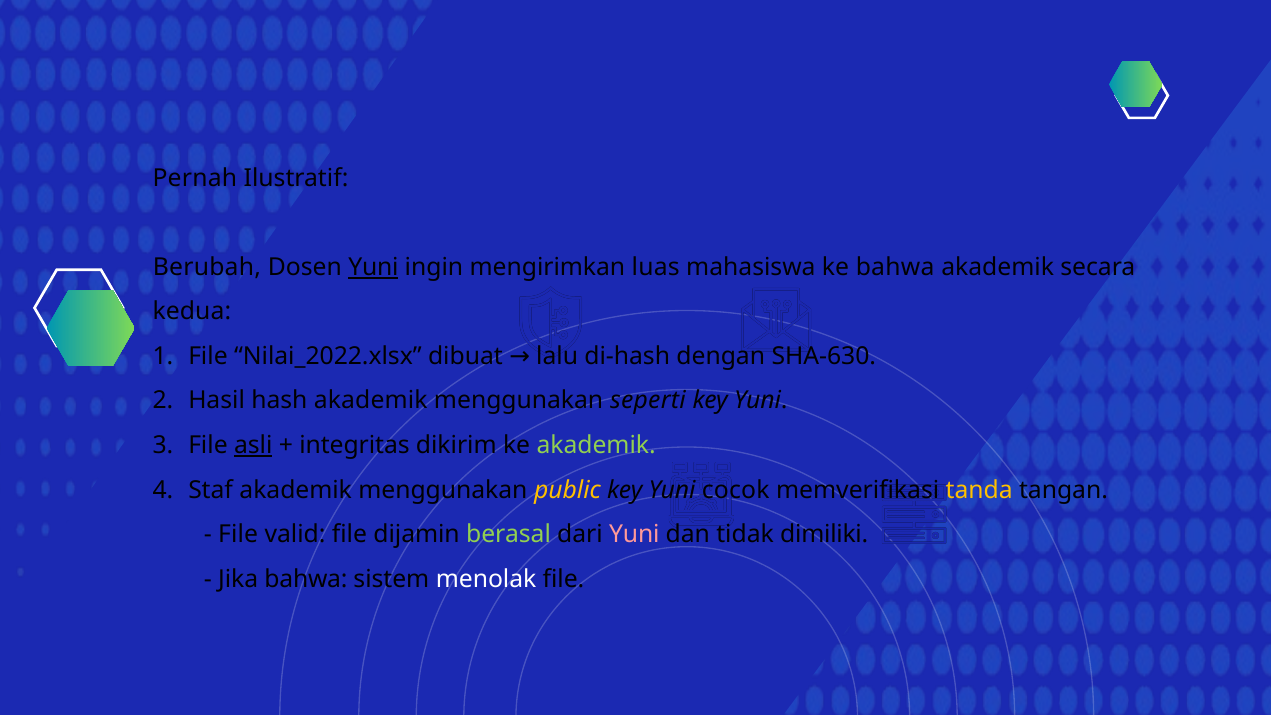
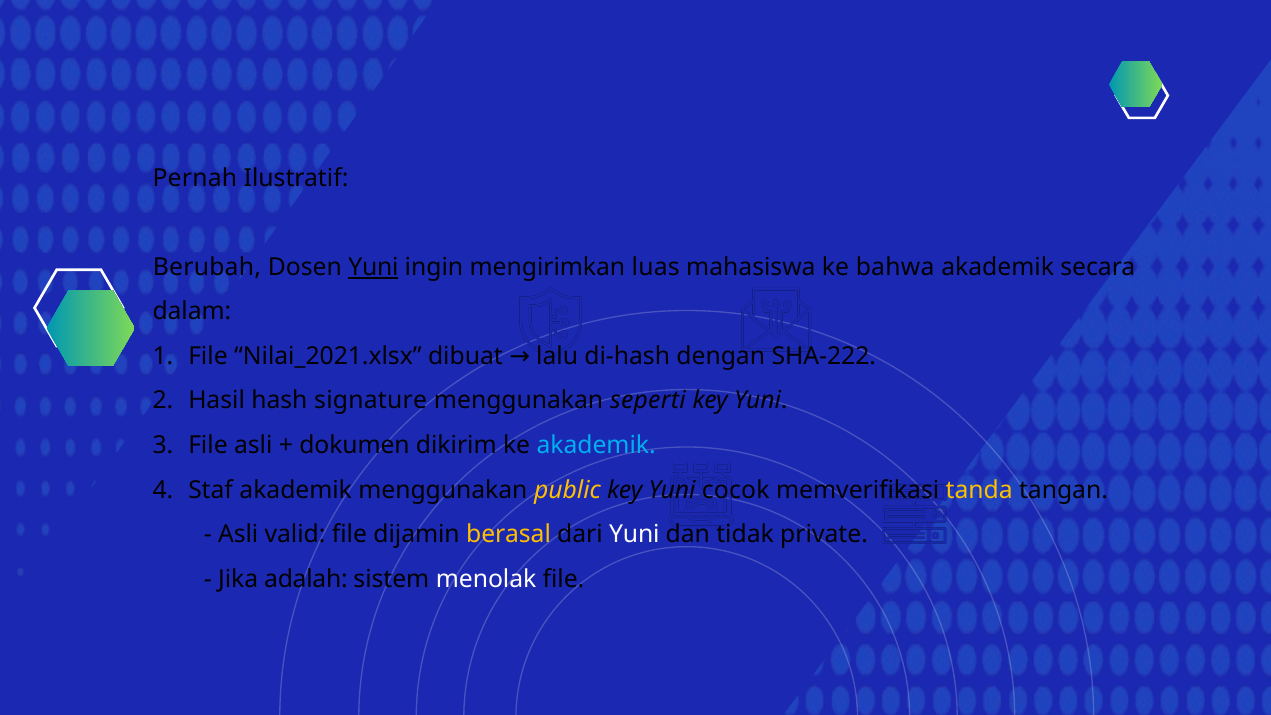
kedua: kedua -> dalam (192, 312)
Nilai_2022.xlsx: Nilai_2022.xlsx -> Nilai_2021.xlsx (328, 356)
SHA-630: SHA-630 -> SHA-222 (824, 356)
hash akademik: akademik -> signature (371, 401)
asli underline: present -> none (253, 445)
integritas: integritas -> dokumen (355, 445)
akademik colour: light green -> light blue (596, 445)
File: File -> Asli (238, 534)
berasal colour: light green -> yellow (509, 534)
Yuni colour: pink -> white (634, 534)
dimiliki: dimiliki -> private (824, 534)
Jika bahwa: bahwa -> adalah (306, 579)
